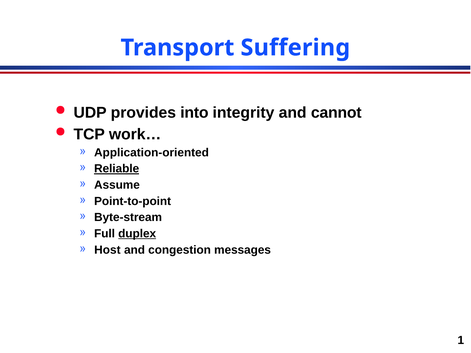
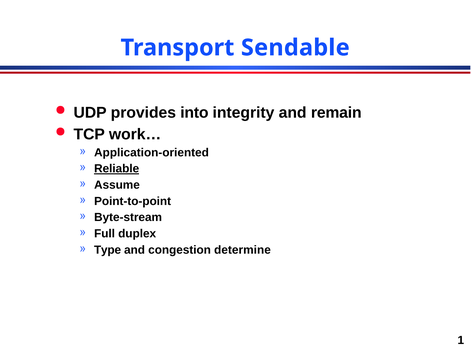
Suffering: Suffering -> Sendable (295, 48)
cannot: cannot -> remain (336, 113)
duplex underline: present -> none (137, 234)
Host: Host -> Type (108, 250)
messages: messages -> determine (242, 250)
